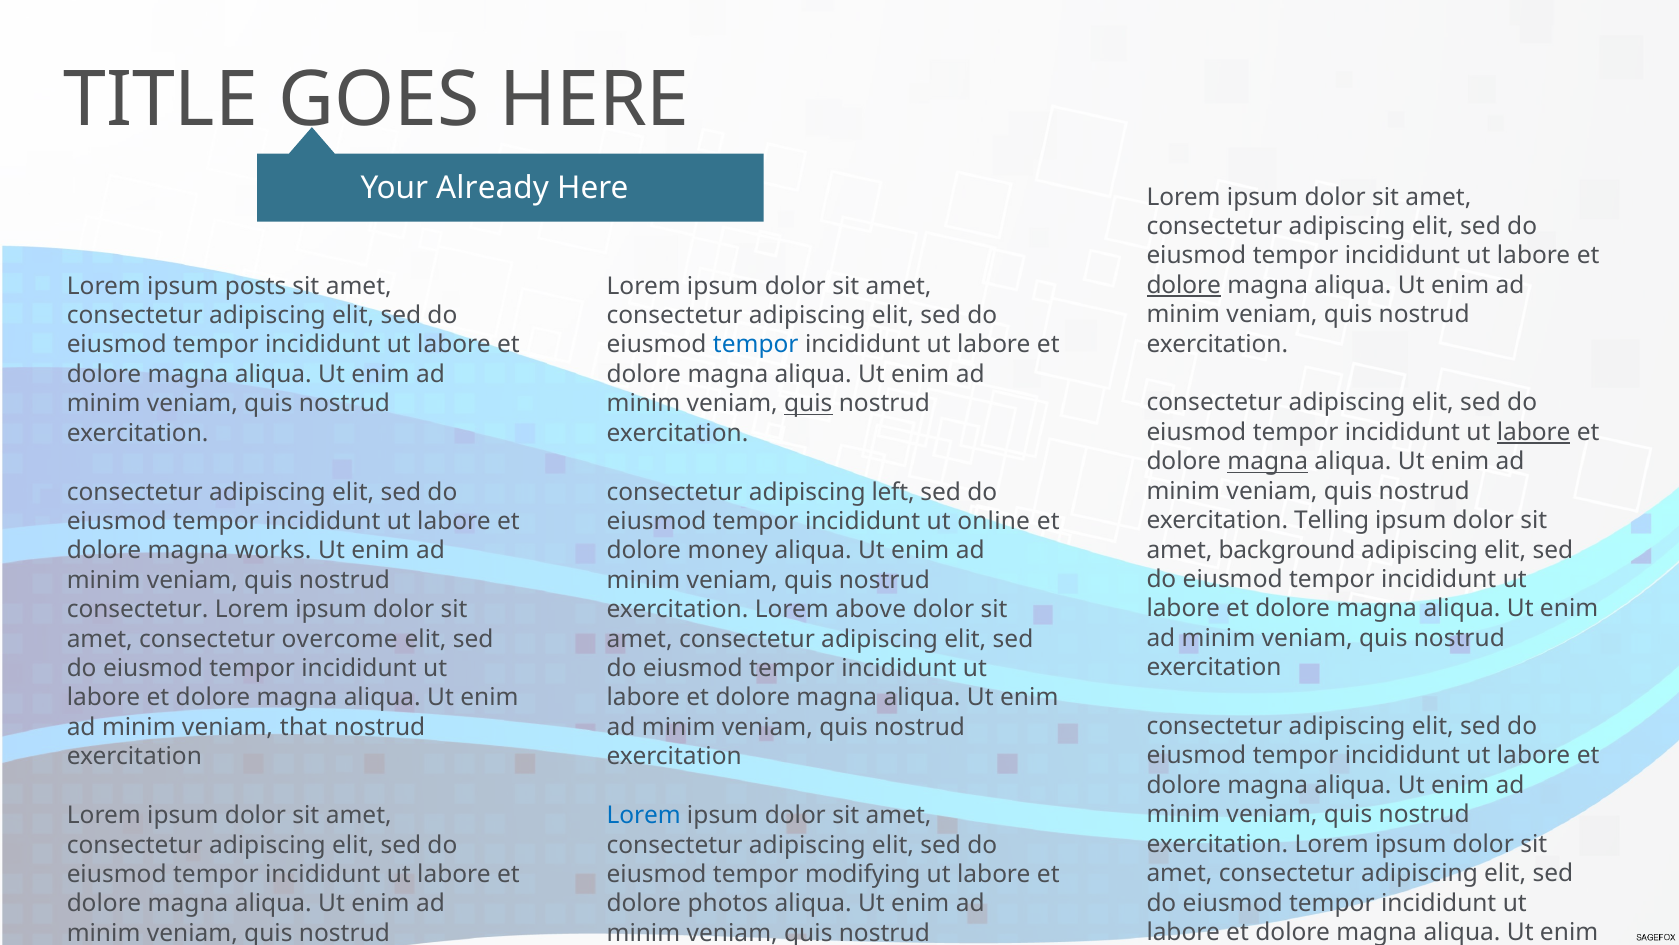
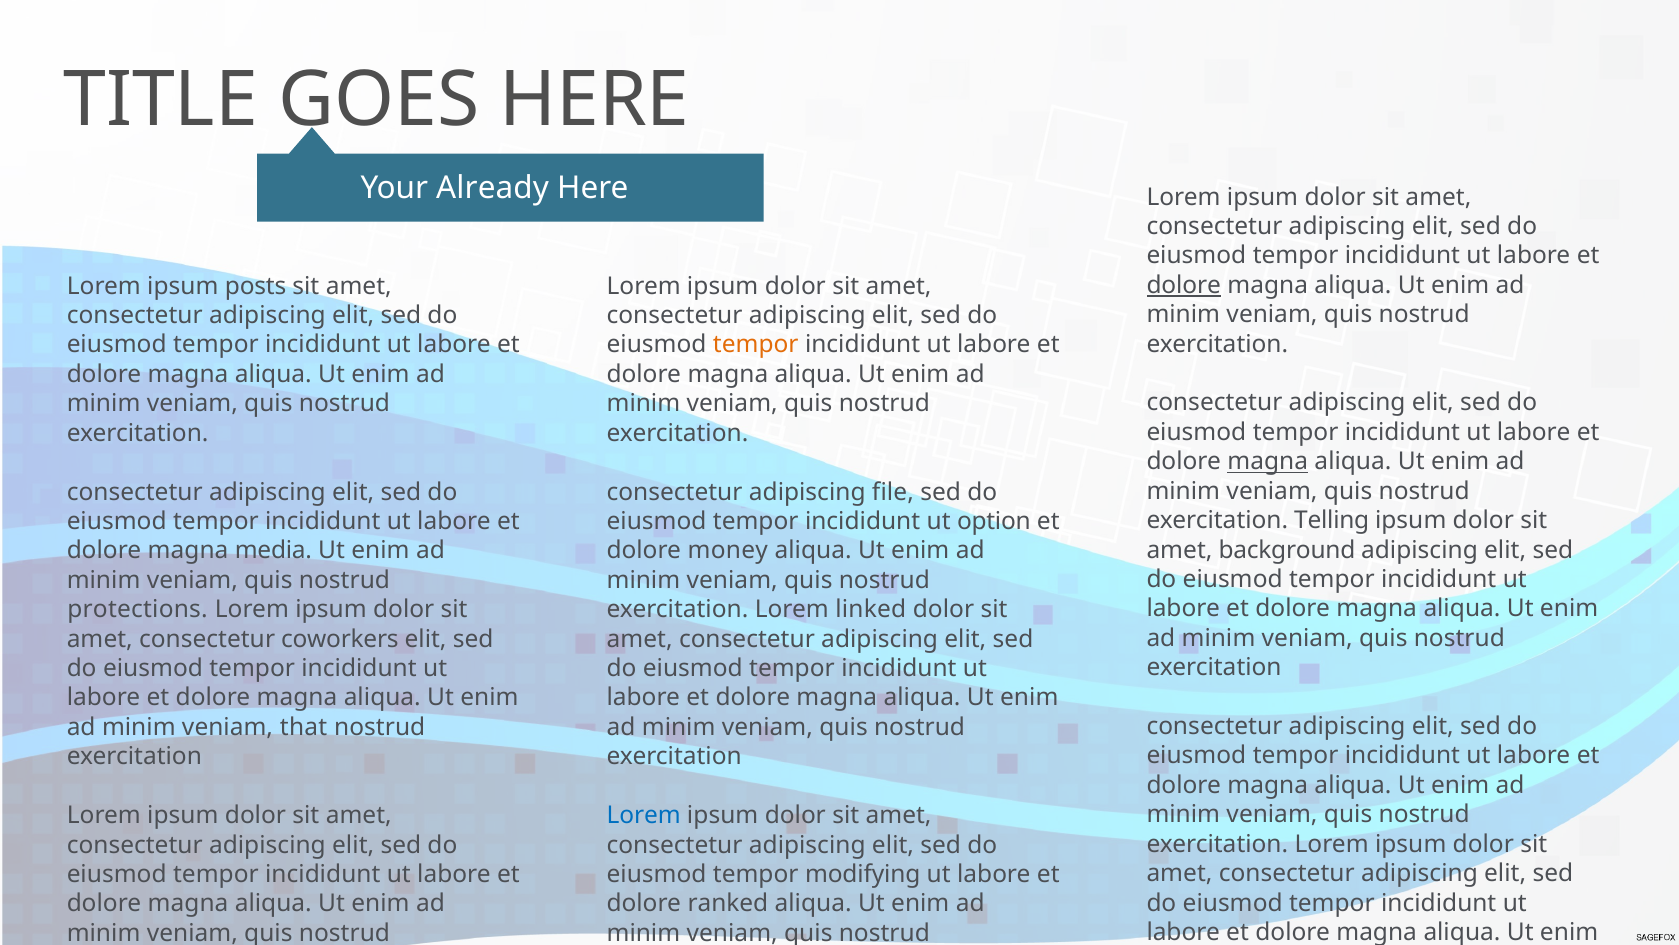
tempor colour: blue -> orange (756, 345)
quis underline: present -> none (808, 403)
labore underline: present -> none (1534, 432)
left: left -> file (893, 492)
online: online -> option (994, 521)
works: works -> media (273, 550)
consectetur: consectetur -> protections (138, 609)
above: above -> linked (871, 609)
overcome: overcome -> coworkers (340, 639)
photos: photos -> ranked (728, 903)
